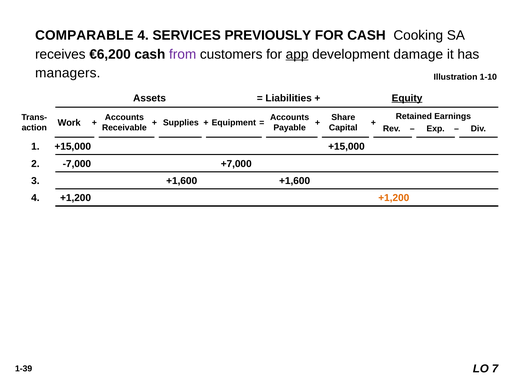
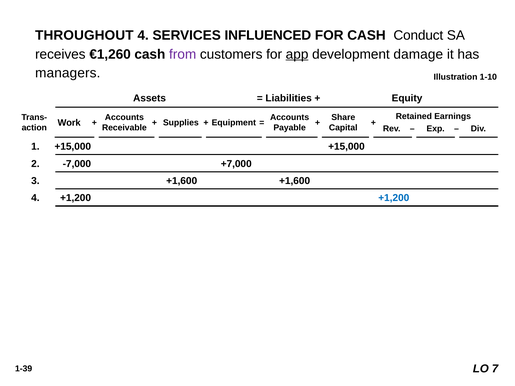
COMPARABLE: COMPARABLE -> THROUGHOUT (84, 36)
PREVIOUSLY: PREVIOUSLY -> INFLUENCED (268, 36)
Cooking: Cooking -> Conduct (418, 36)
€6,200: €6,200 -> €1,260 (110, 54)
Equity underline: present -> none (407, 98)
+1,200 colour: orange -> blue (394, 198)
